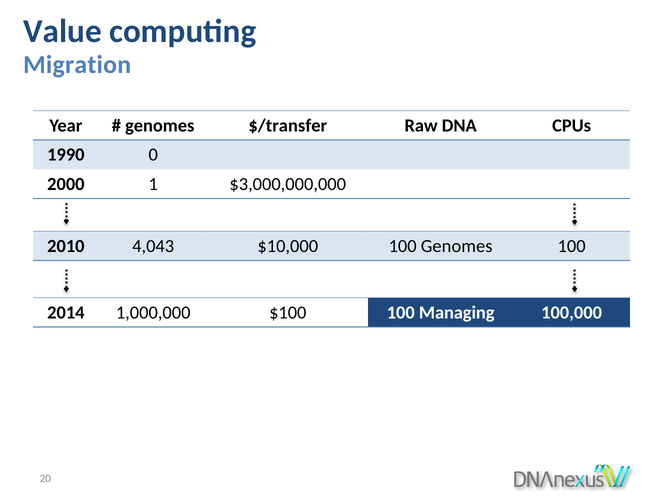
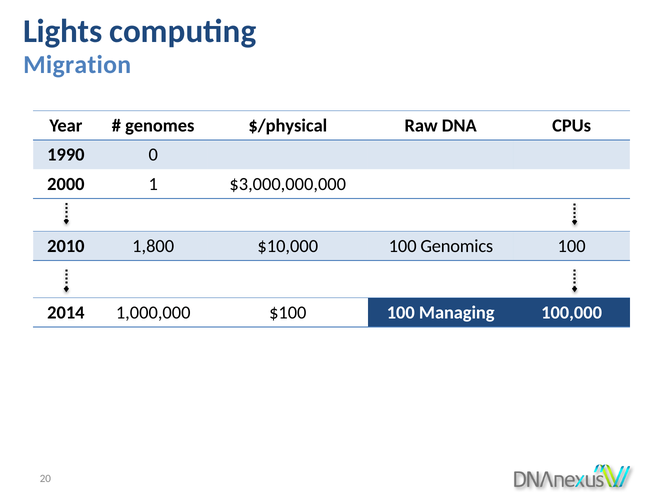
Value: Value -> Lights (63, 31)
$/transfer: $/transfer -> $/physical (288, 125)
4,043: 4,043 -> 1,800 (153, 246)
100 Genomes: Genomes -> Genomics (457, 246)
